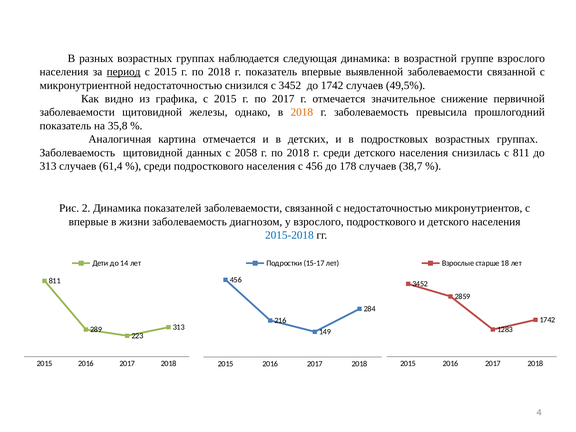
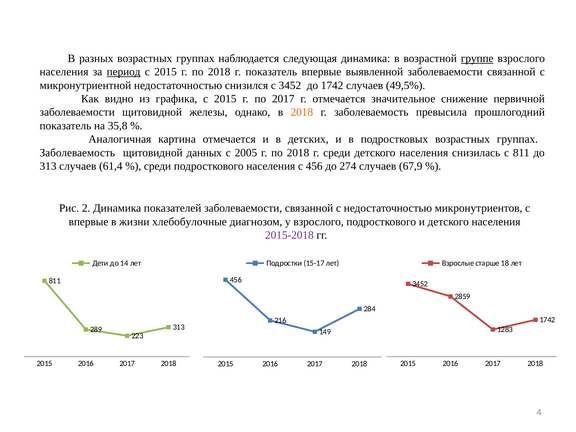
группе underline: none -> present (477, 59)
2058: 2058 -> 2005 (246, 153)
178: 178 -> 274 (348, 166)
38,7: 38,7 -> 67,9 (411, 166)
жизни заболеваемость: заболеваемость -> хлебобулочные (190, 222)
2015-2018 colour: blue -> purple (289, 235)
